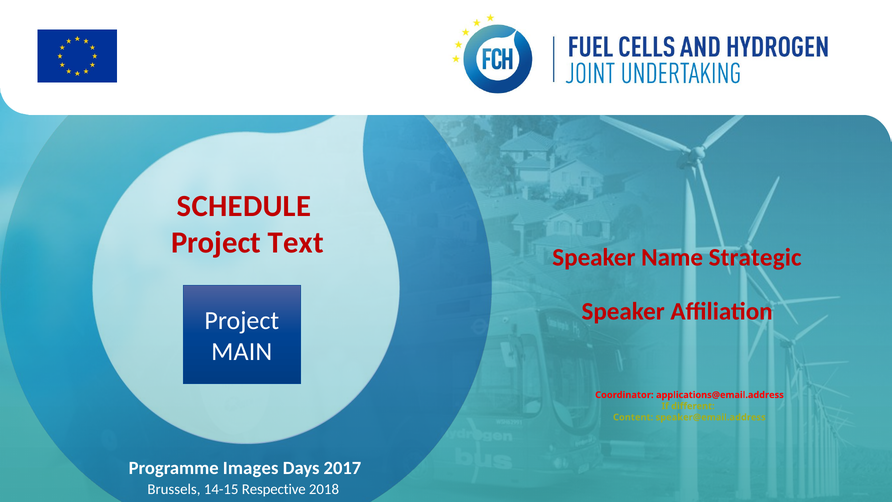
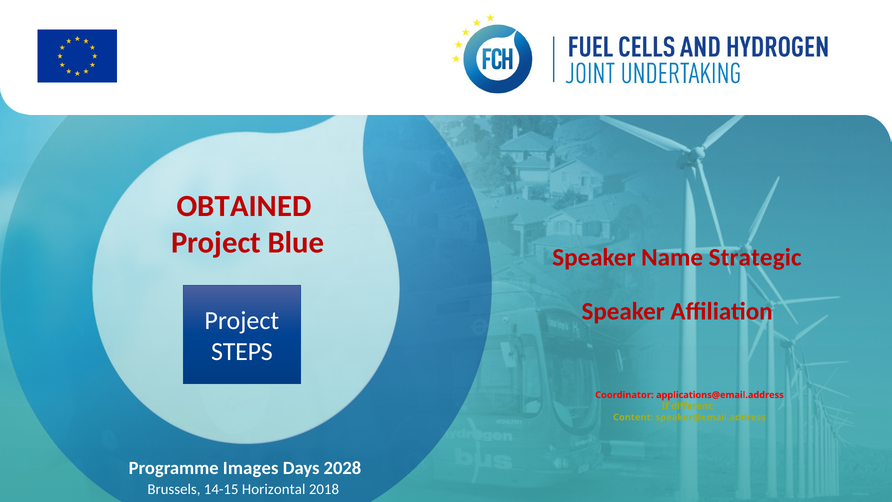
SCHEDULE: SCHEDULE -> OBTAINED (244, 206)
Text: Text -> Blue (296, 243)
MAIN: MAIN -> STEPS (242, 352)
2017: 2017 -> 2028 (342, 468)
Respective: Respective -> Horizontal (274, 489)
